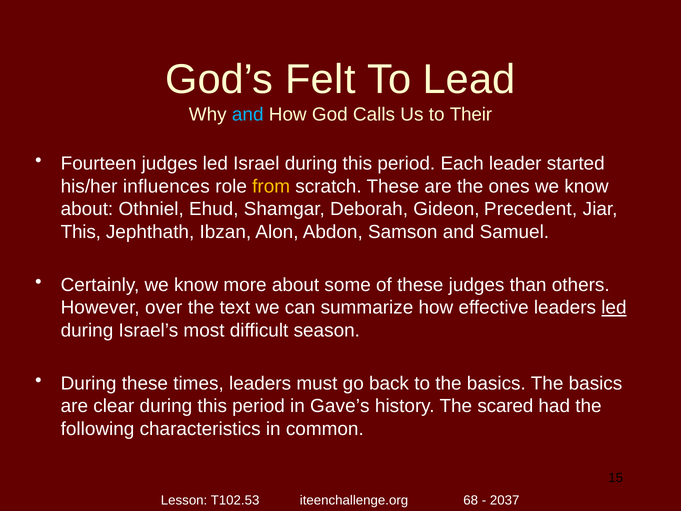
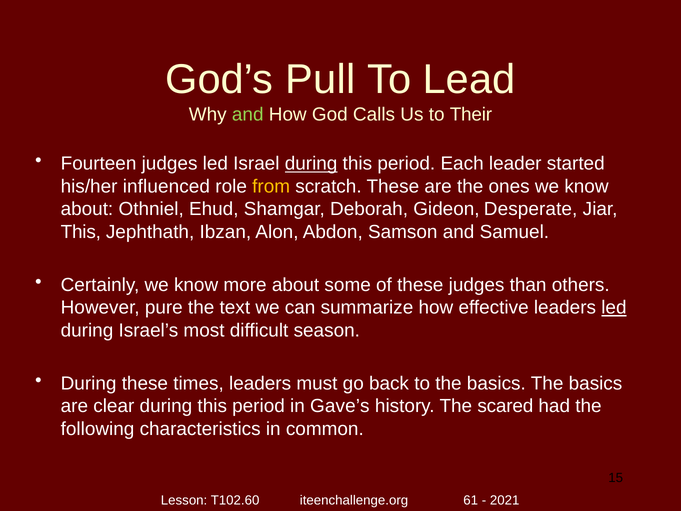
Felt: Felt -> Pull (320, 79)
and colour: light blue -> light green (248, 114)
during underline: none -> present (311, 164)
influences: influences -> influenced (166, 186)
Precedent: Precedent -> Desperate (531, 209)
over: over -> pure (164, 307)
T102.53: T102.53 -> T102.60 (235, 500)
68: 68 -> 61 (471, 500)
2037: 2037 -> 2021 (505, 500)
